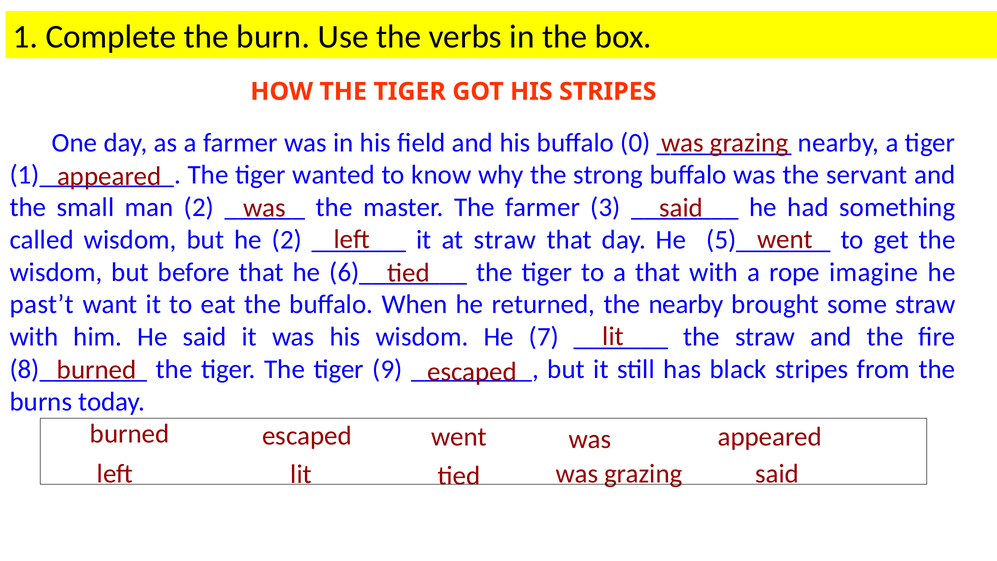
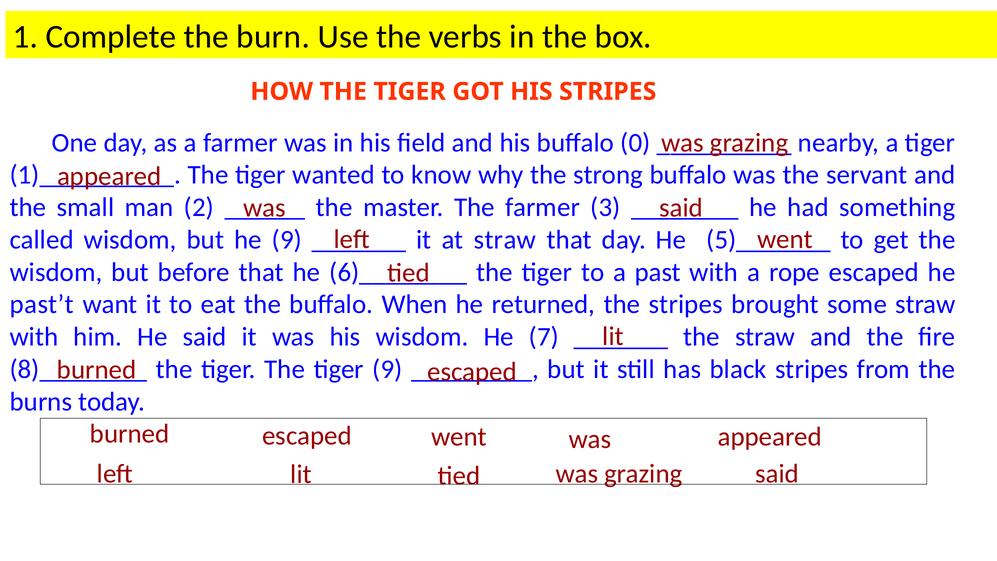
he 2: 2 -> 9 (287, 240)
a that: that -> past (658, 272)
rope imagine: imagine -> escaped (874, 272)
the nearby: nearby -> stripes (686, 304)
